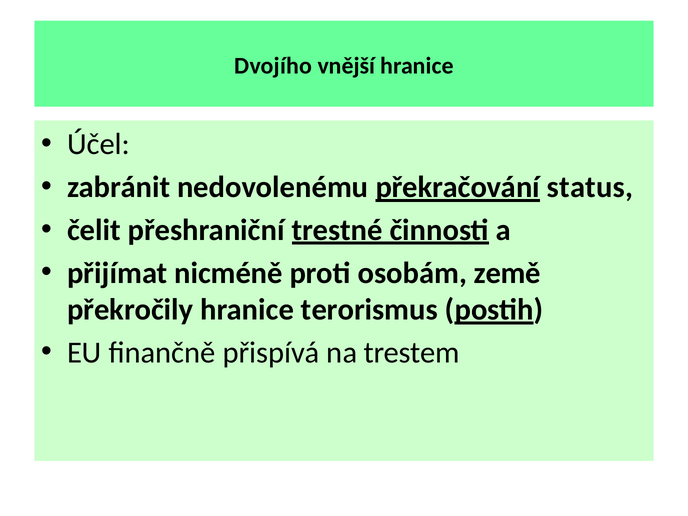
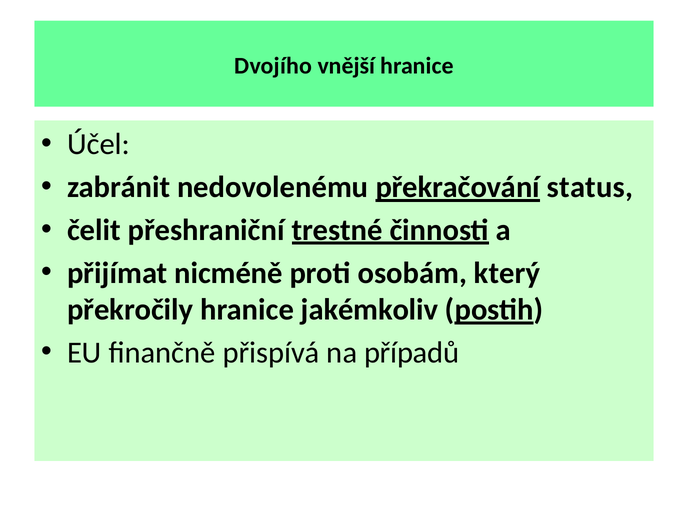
země: země -> který (507, 273)
terorismus: terorismus -> jakémkoliv (369, 310)
trestem: trestem -> případů (412, 352)
